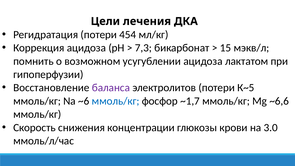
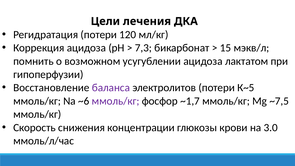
454: 454 -> 120 (128, 35)
ммоль/кг colour: blue -> purple (116, 101)
~6,6: ~6,6 -> ~7,5 (279, 101)
